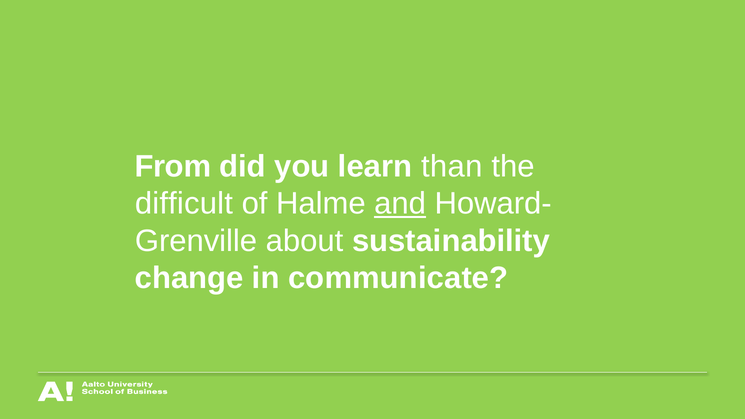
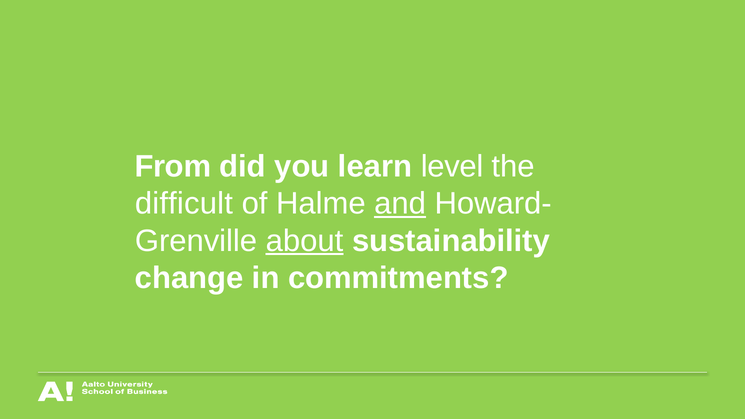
than: than -> level (452, 166)
about underline: none -> present (305, 241)
communicate: communicate -> commitments (398, 278)
